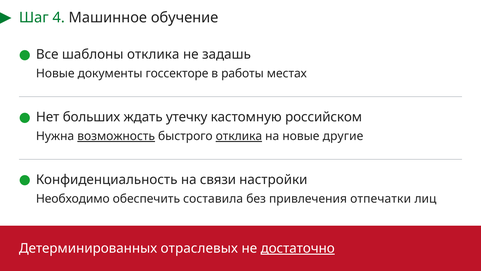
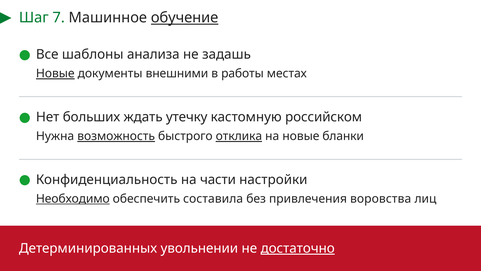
4: 4 -> 7 (59, 18)
обучение underline: none -> present (185, 18)
шаблоны отклика: отклика -> анализа (153, 54)
Новые underline: none -> present (55, 74)
госсекторе: госсекторе -> внешними (177, 74)
другие: другие -> бланки (343, 136)
связи: связи -> части (218, 179)
Необходимо underline: none -> present (73, 199)
отпечатки: отпечатки -> воровства (381, 199)
отраслевых: отраслевых -> увольнении (199, 248)
